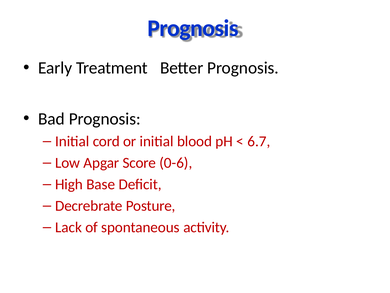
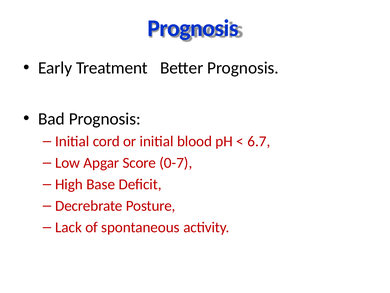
0-6: 0-6 -> 0-7 (176, 163)
